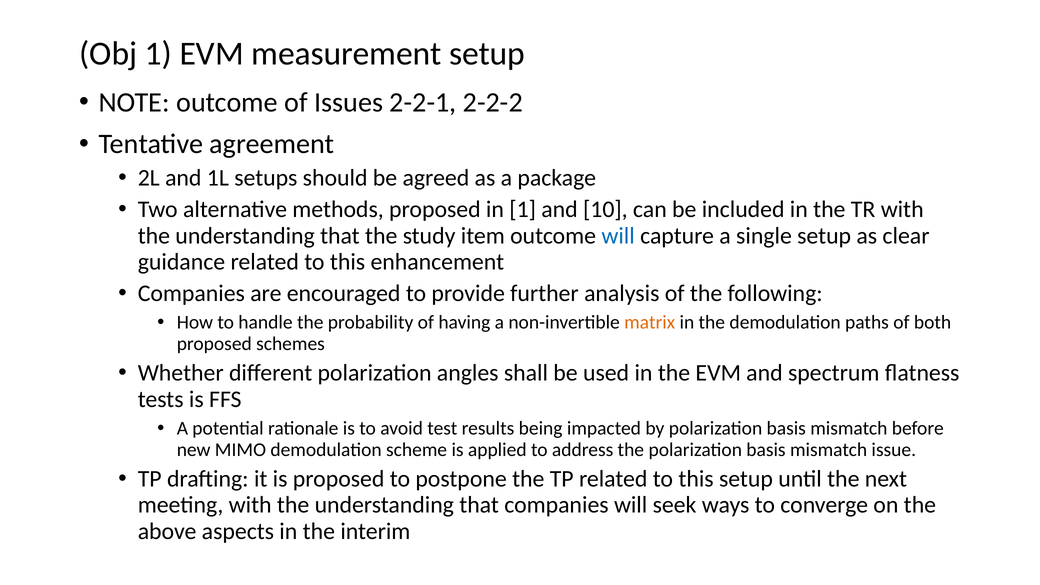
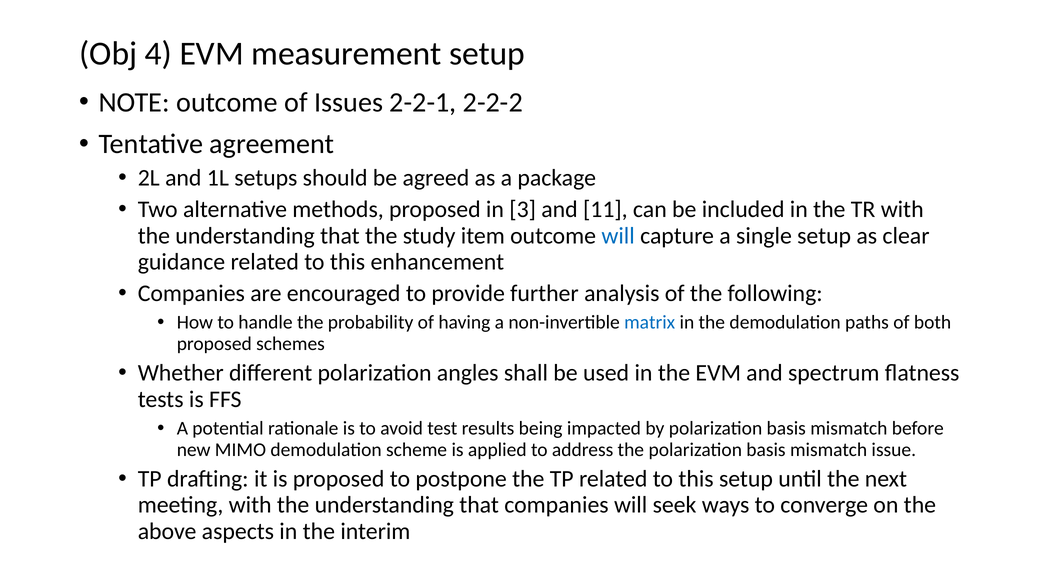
Obj 1: 1 -> 4 (158, 53)
in 1: 1 -> 3 (523, 210)
10: 10 -> 11 (605, 210)
matrix colour: orange -> blue (650, 322)
